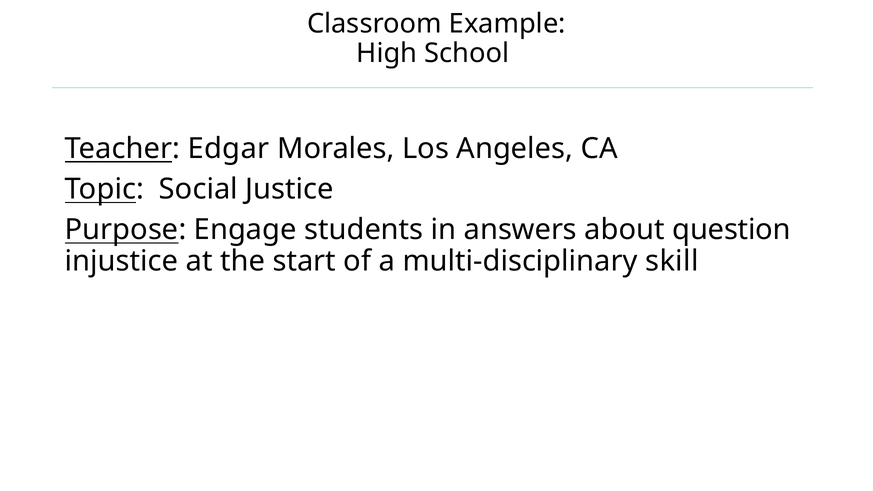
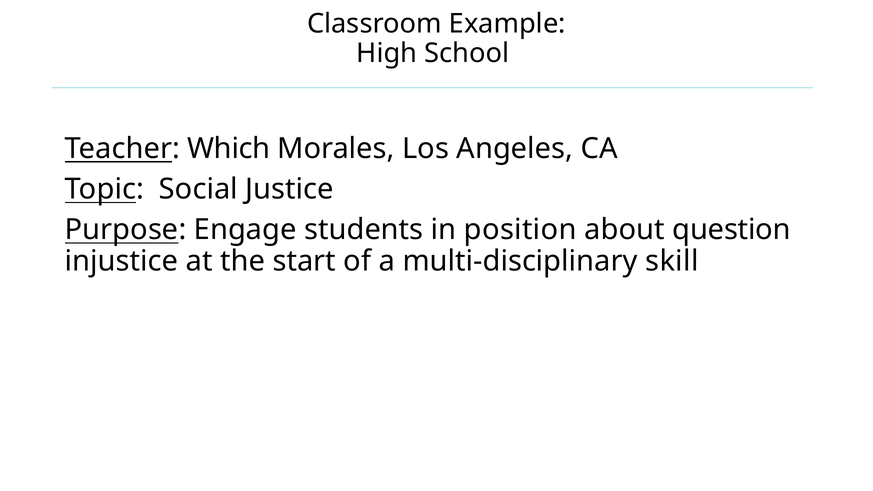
Edgar: Edgar -> Which (229, 149)
answers: answers -> position (520, 230)
